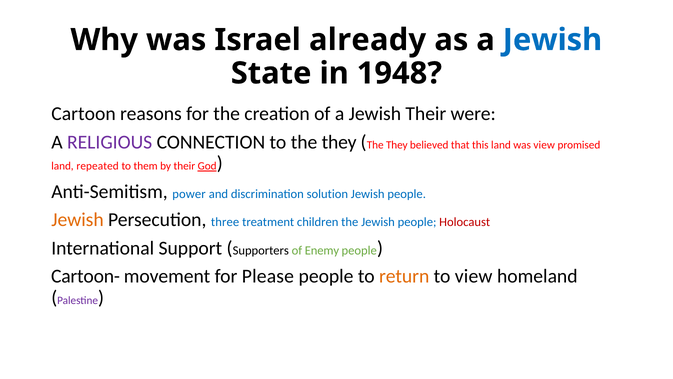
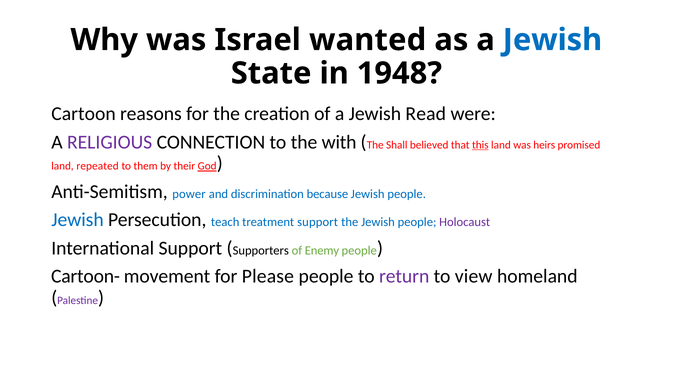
already: already -> wanted (368, 40)
Jewish Their: Their -> Read (426, 114)
to the they: they -> with (339, 142)
They: They -> Shall (397, 145)
this underline: none -> present (480, 145)
was view: view -> heirs (544, 145)
solution: solution -> because (327, 194)
Jewish colour: orange -> blue (78, 220)
three: three -> teach (225, 222)
treatment children: children -> support (318, 222)
Holocaust colour: red -> purple (465, 222)
return colour: orange -> purple (404, 276)
